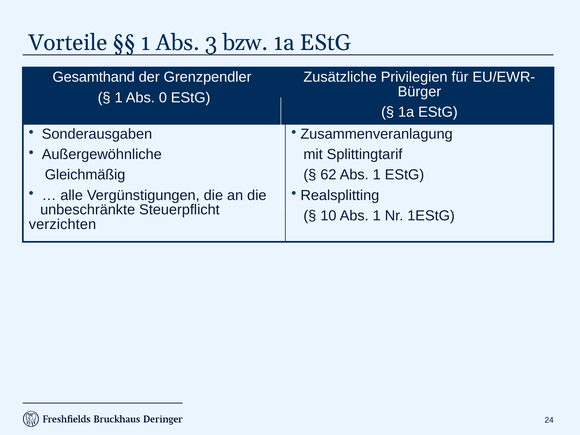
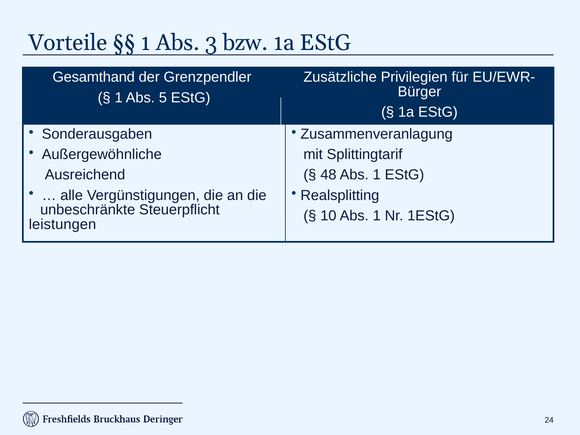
0: 0 -> 5 (163, 98)
Gleichmäßig: Gleichmäßig -> Ausreichend (85, 175)
62: 62 -> 48 (328, 175)
verzichten: verzichten -> leistungen (62, 224)
